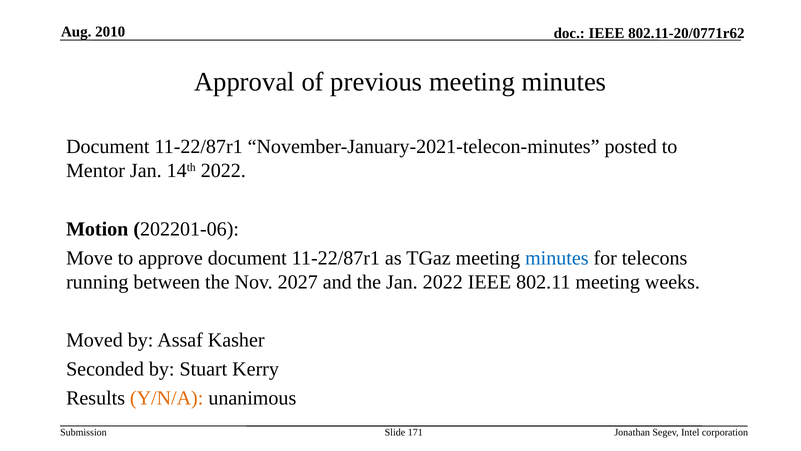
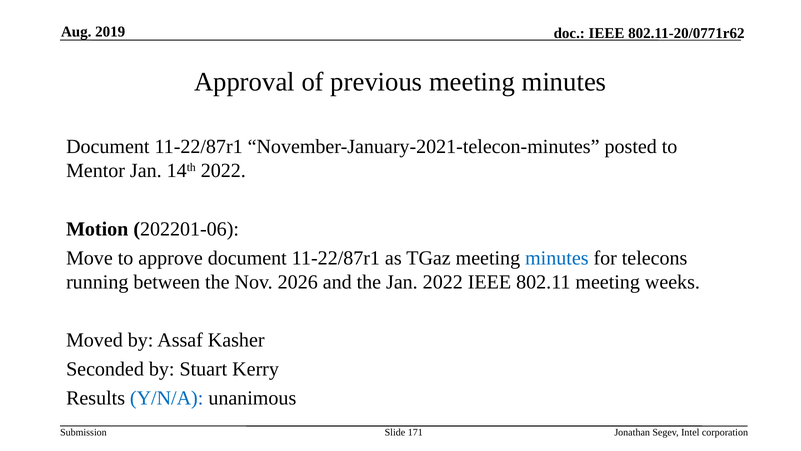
2010: 2010 -> 2019 (110, 32)
2027: 2027 -> 2026 (298, 282)
Y/N/A colour: orange -> blue (167, 398)
